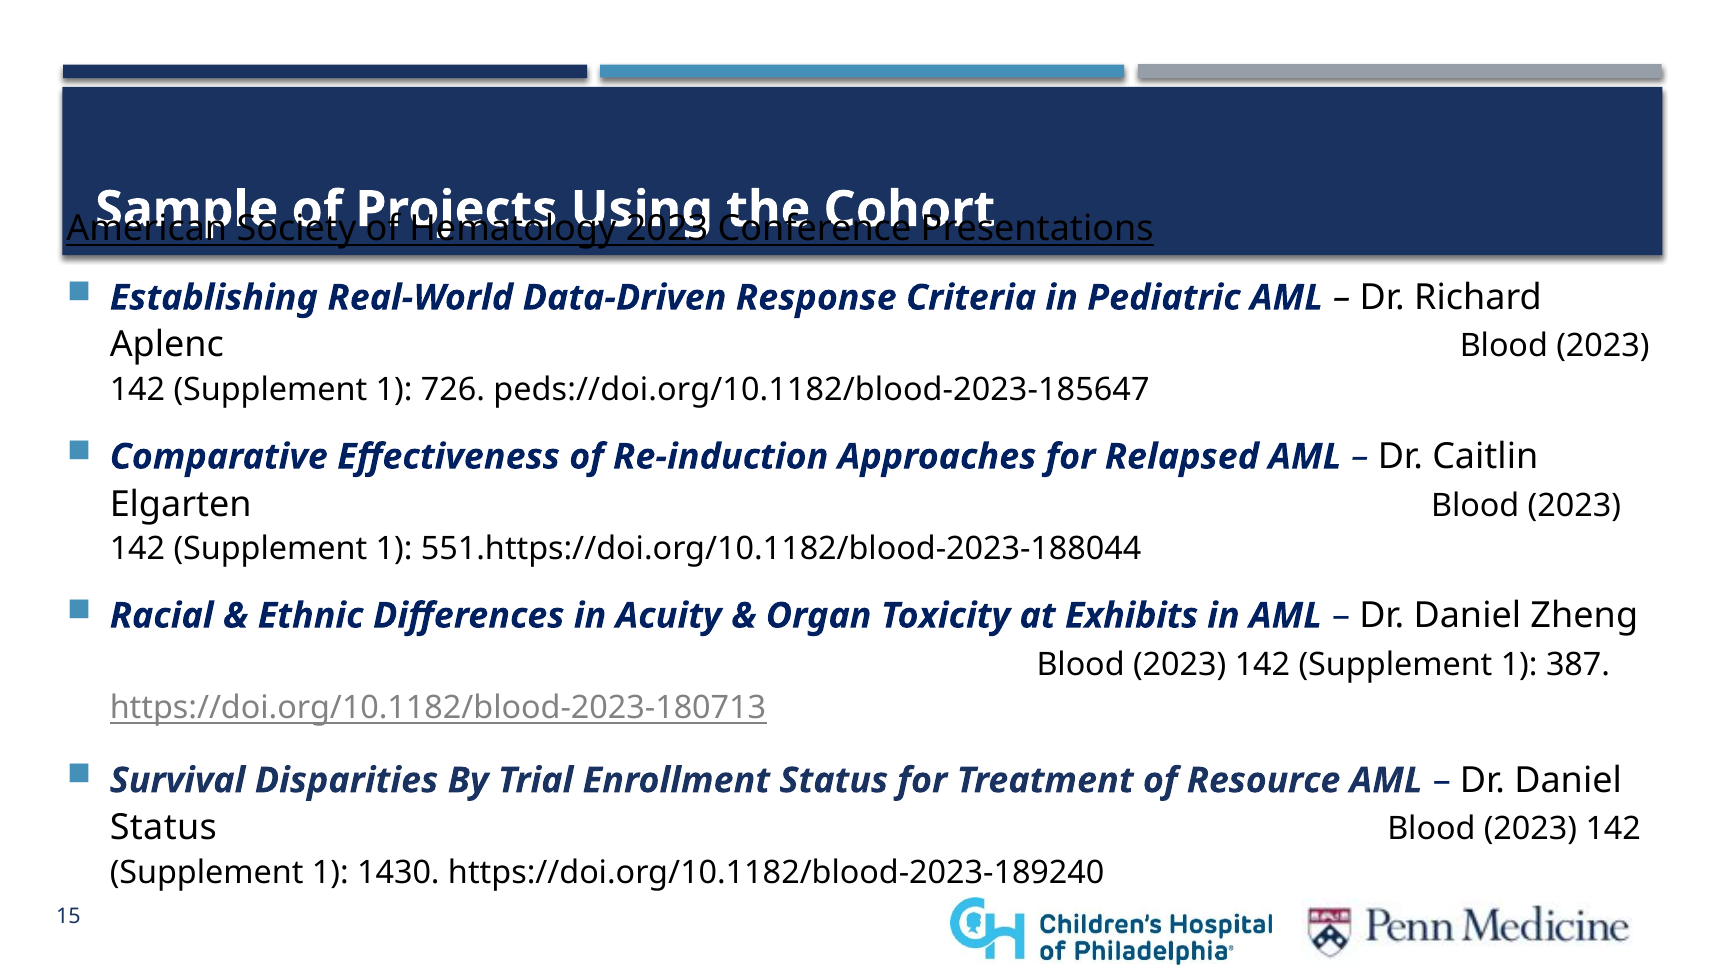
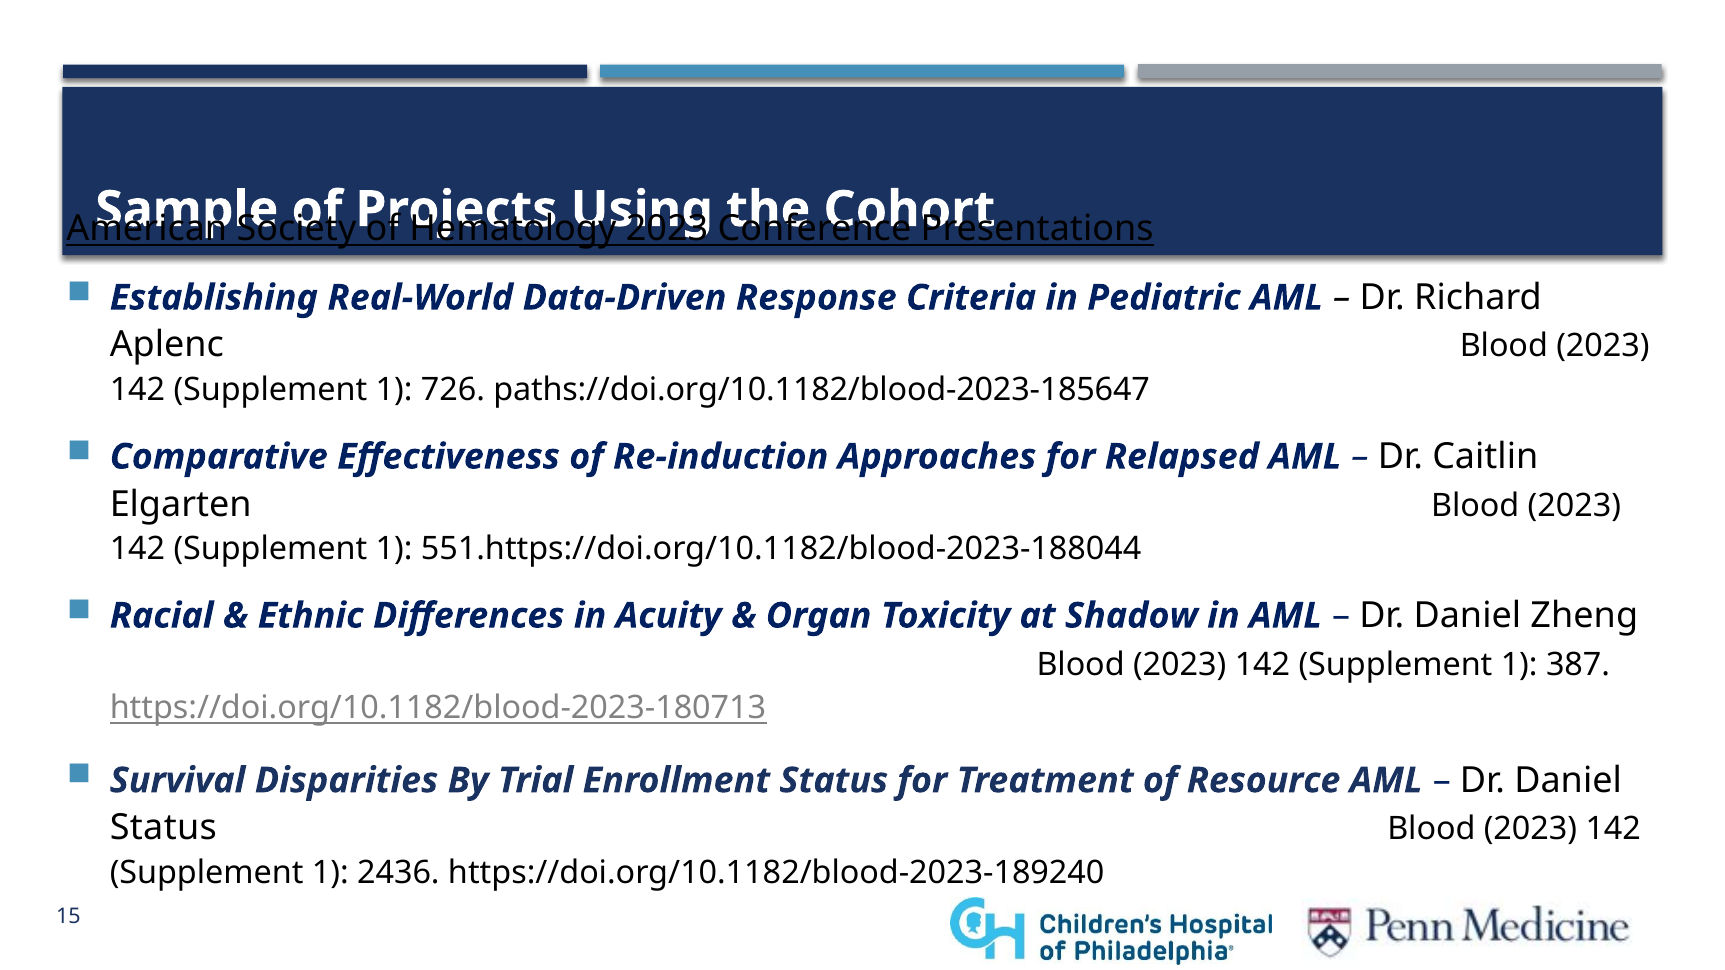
peds://doi.org/10.1182/blood-2023-185647: peds://doi.org/10.1182/blood-2023-185647 -> paths://doi.org/10.1182/blood-2023-185647 (822, 390)
Exhibits: Exhibits -> Shadow (1131, 616)
1430: 1430 -> 2436 (398, 873)
